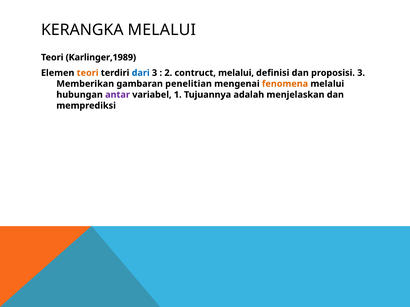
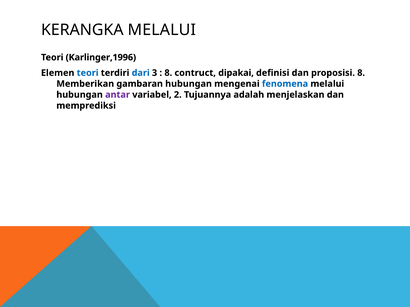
Karlinger,1989: Karlinger,1989 -> Karlinger,1996 (101, 57)
teori colour: orange -> blue (88, 73)
2: 2 -> 8 (168, 73)
contruct melalui: melalui -> dipakai (236, 73)
proposisi 3: 3 -> 8 (361, 73)
gambaran penelitian: penelitian -> hubungan (189, 84)
fenomena colour: orange -> blue (285, 84)
1: 1 -> 2 (178, 95)
